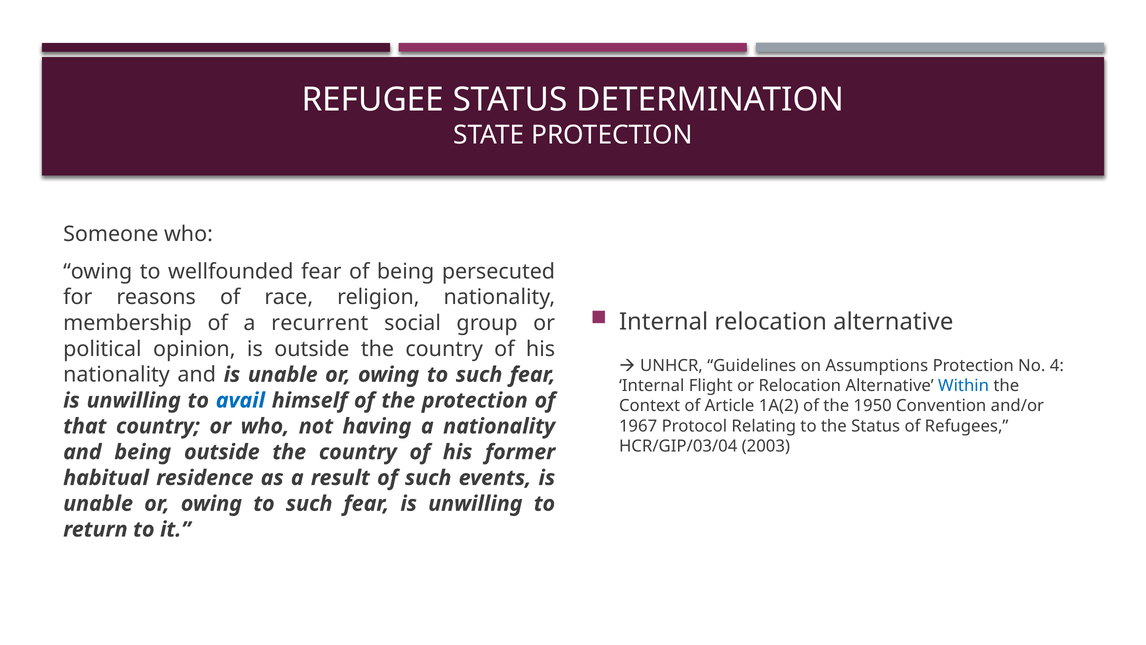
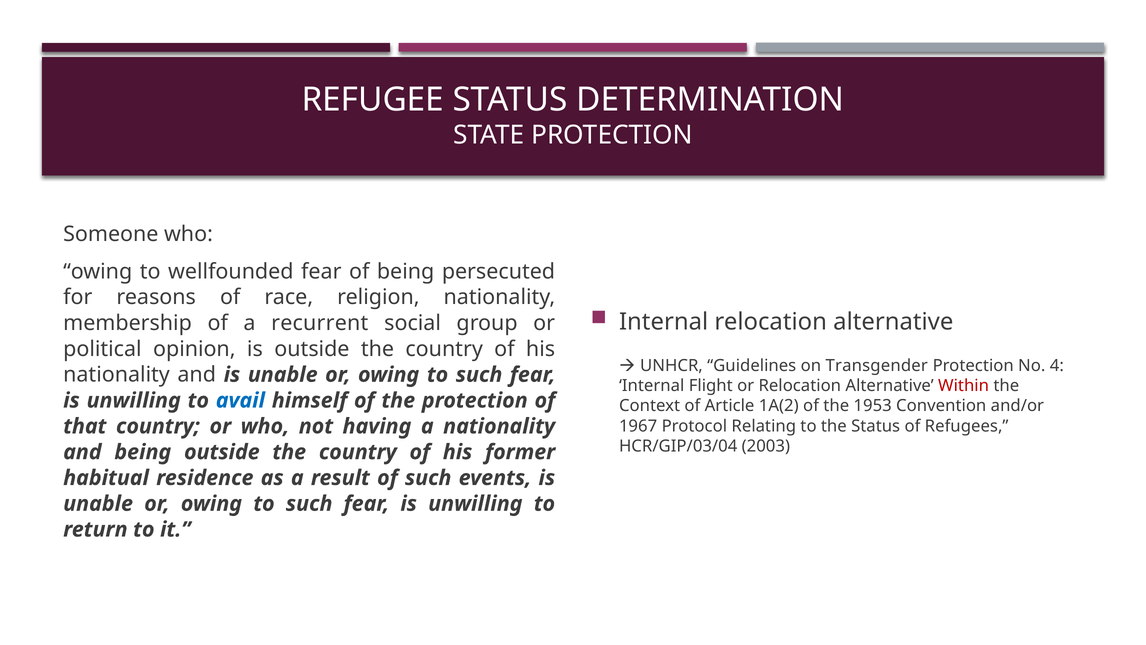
Assumptions: Assumptions -> Transgender (877, 366)
Within colour: blue -> red (964, 386)
1950: 1950 -> 1953 (873, 406)
